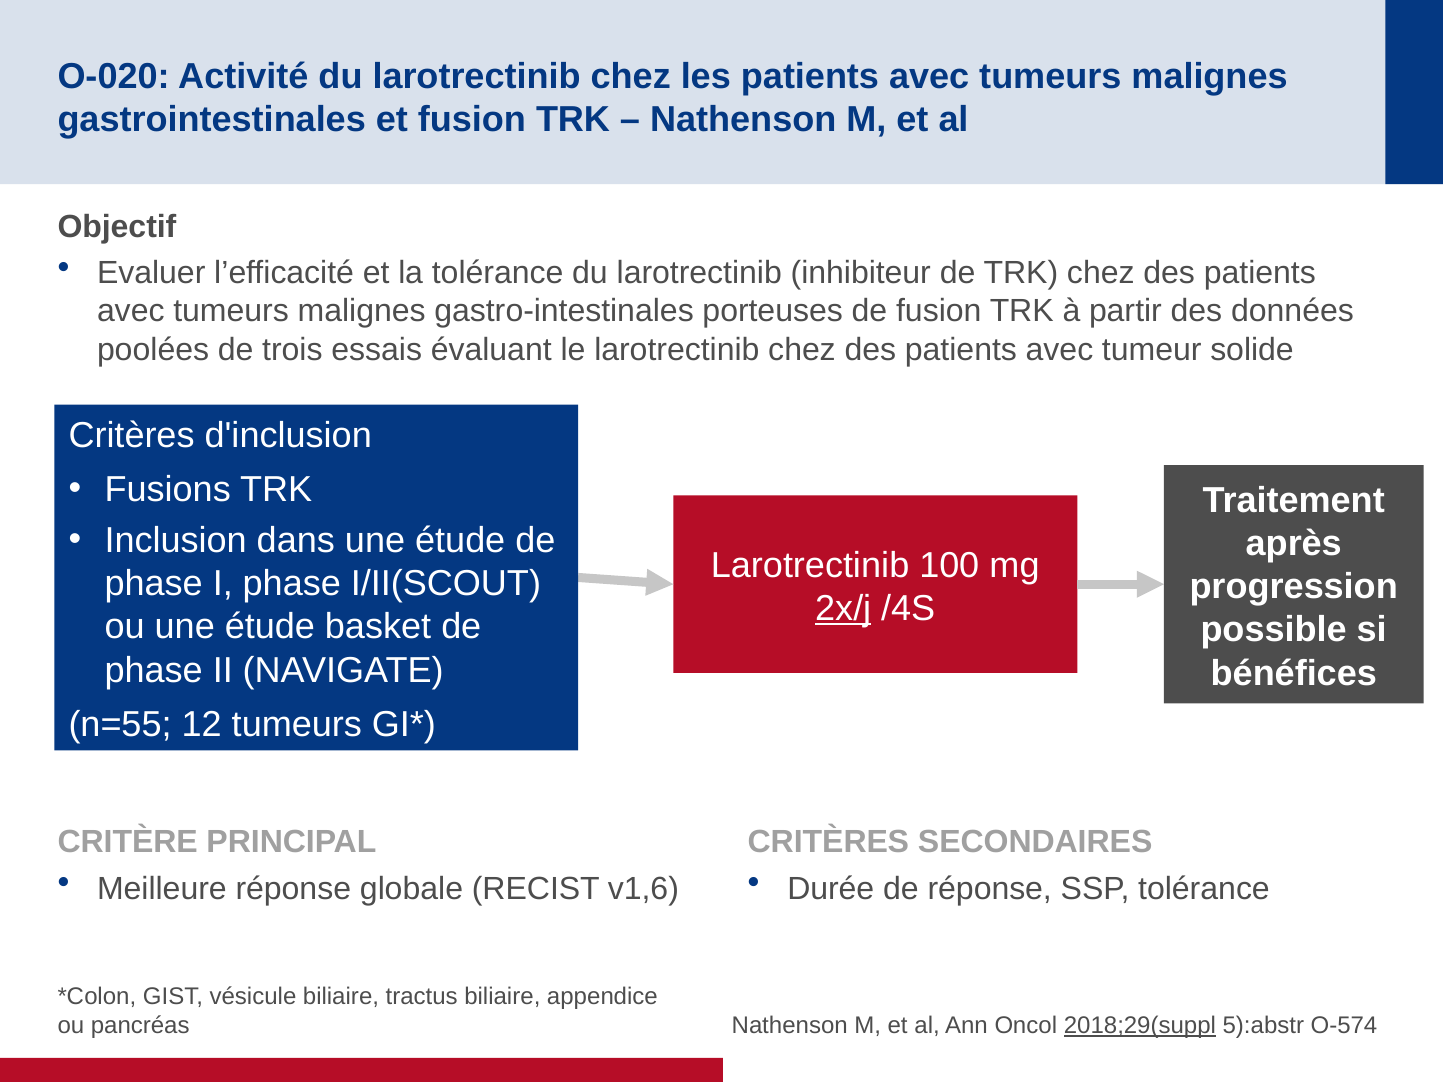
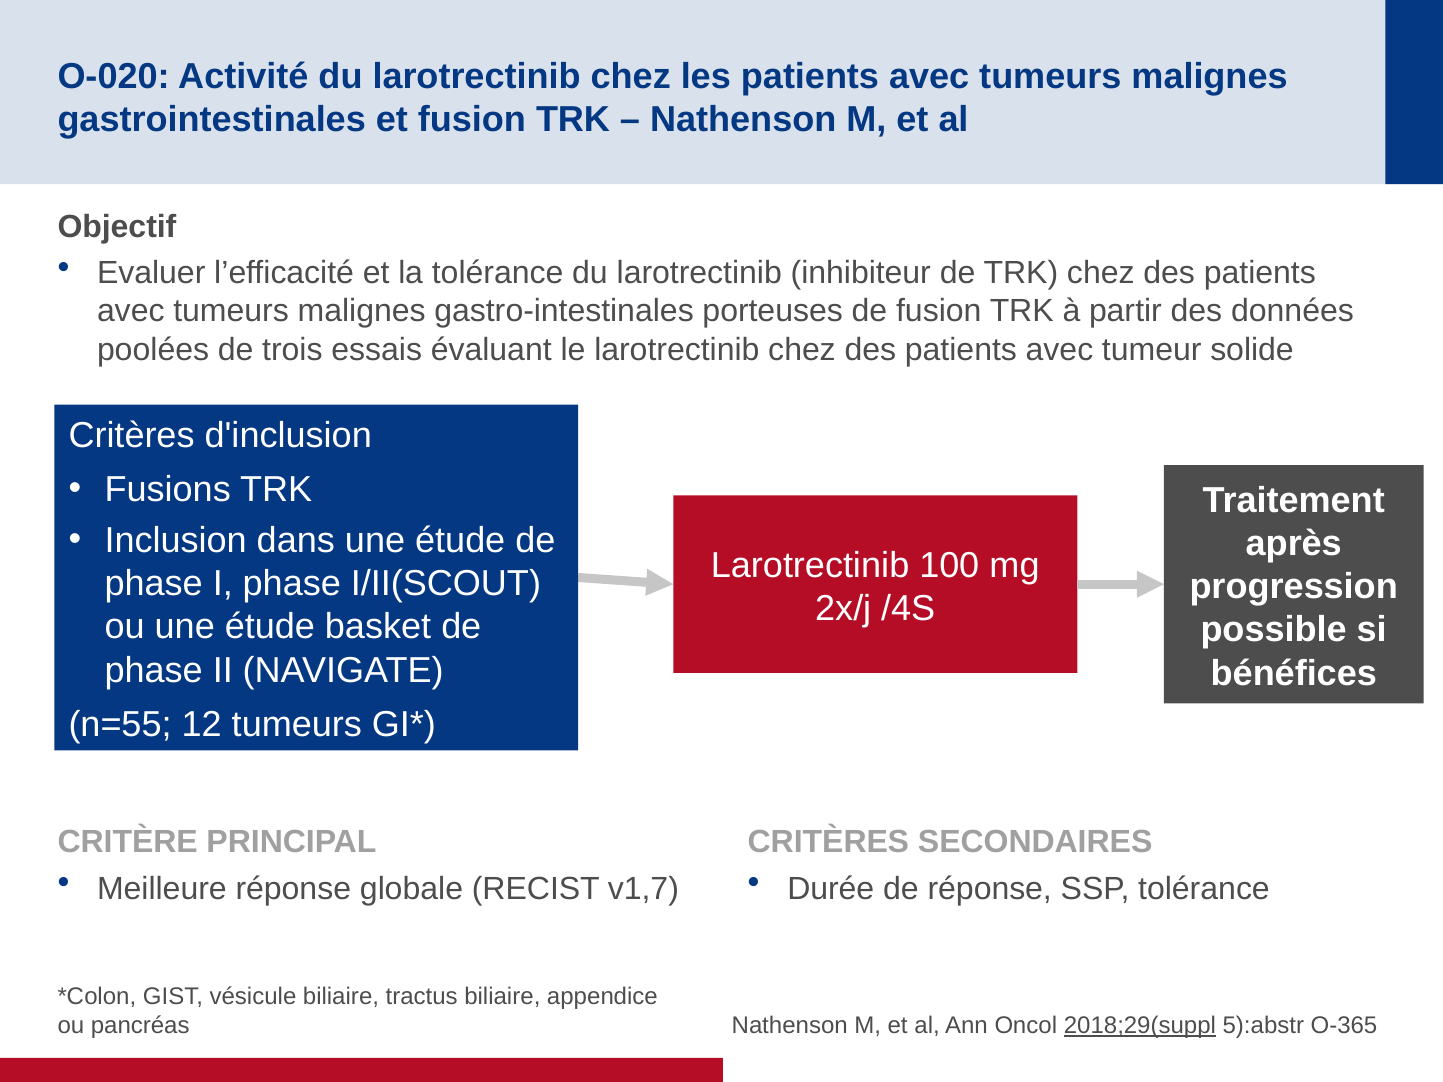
2x/j underline: present -> none (843, 609)
v1,6: v1,6 -> v1,7 (643, 889)
O-574: O-574 -> O-365 (1344, 1026)
